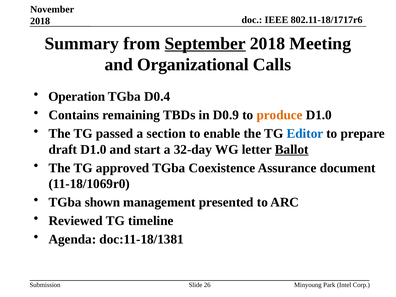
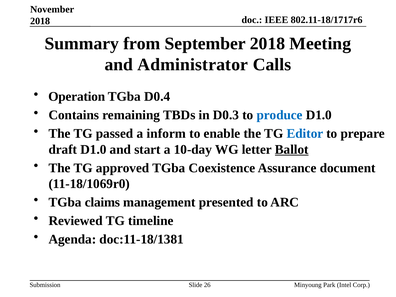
September underline: present -> none (205, 43)
Organizational: Organizational -> Administrator (193, 65)
D0.9: D0.9 -> D0.3 (226, 115)
produce colour: orange -> blue (280, 115)
section: section -> inform (166, 134)
32-day: 32-day -> 10-day (193, 149)
shown: shown -> claims (102, 202)
